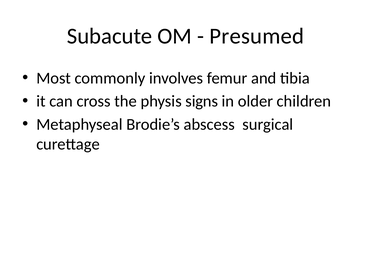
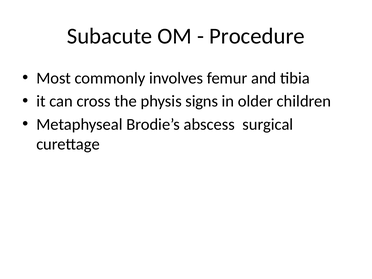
Presumed: Presumed -> Procedure (257, 36)
